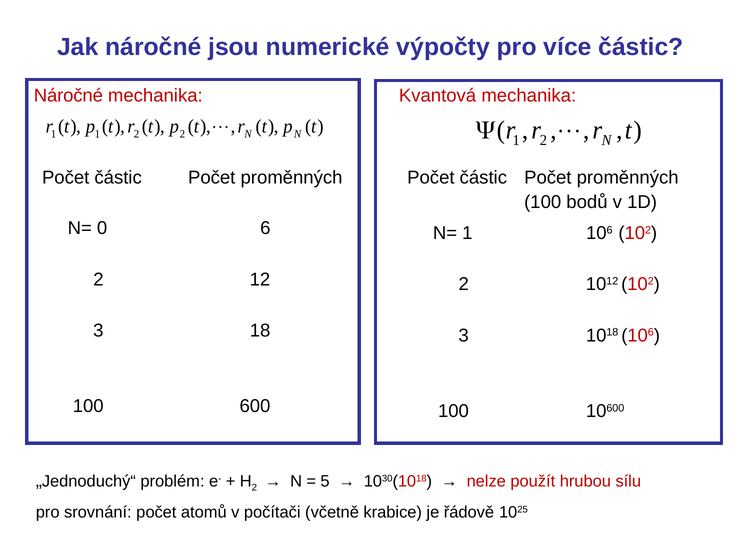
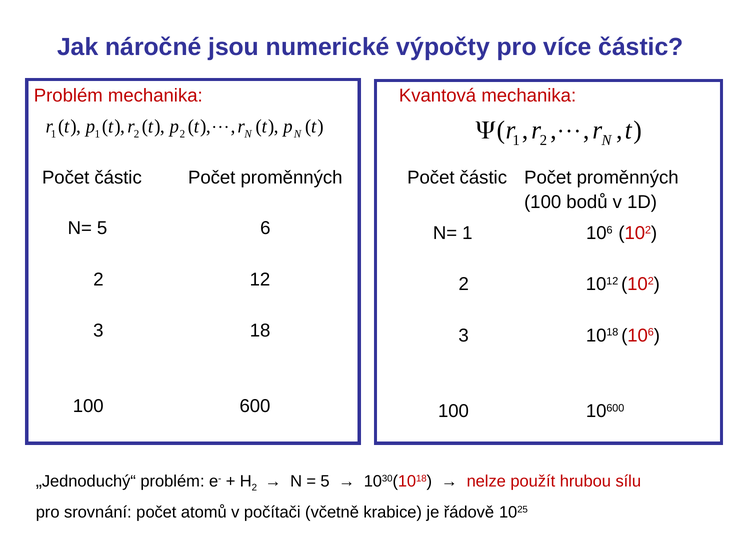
Náročné: Náročné -> Problém (68, 96)
N= 0: 0 -> 5 (102, 228)
